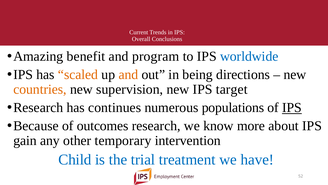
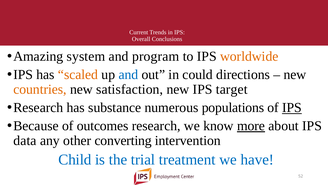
benefit: benefit -> system (86, 56)
worldwide colour: blue -> orange (249, 56)
and colour: orange -> blue (128, 74)
being: being -> could (198, 74)
supervision: supervision -> satisfaction (130, 89)
continues: continues -> substance (115, 107)
more underline: none -> present (251, 126)
gain: gain -> data (25, 140)
temporary: temporary -> converting (123, 140)
